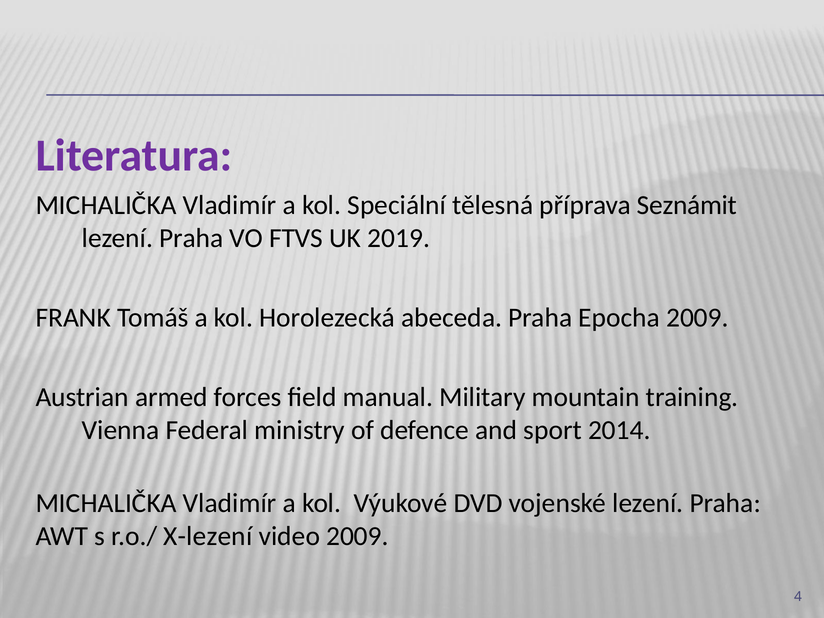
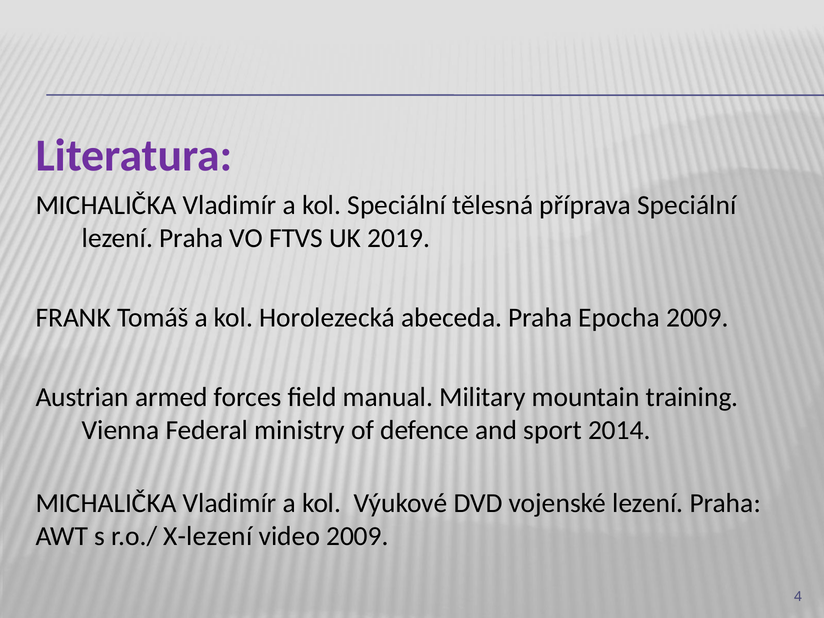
příprava Seznámit: Seznámit -> Speciální (687, 205)
